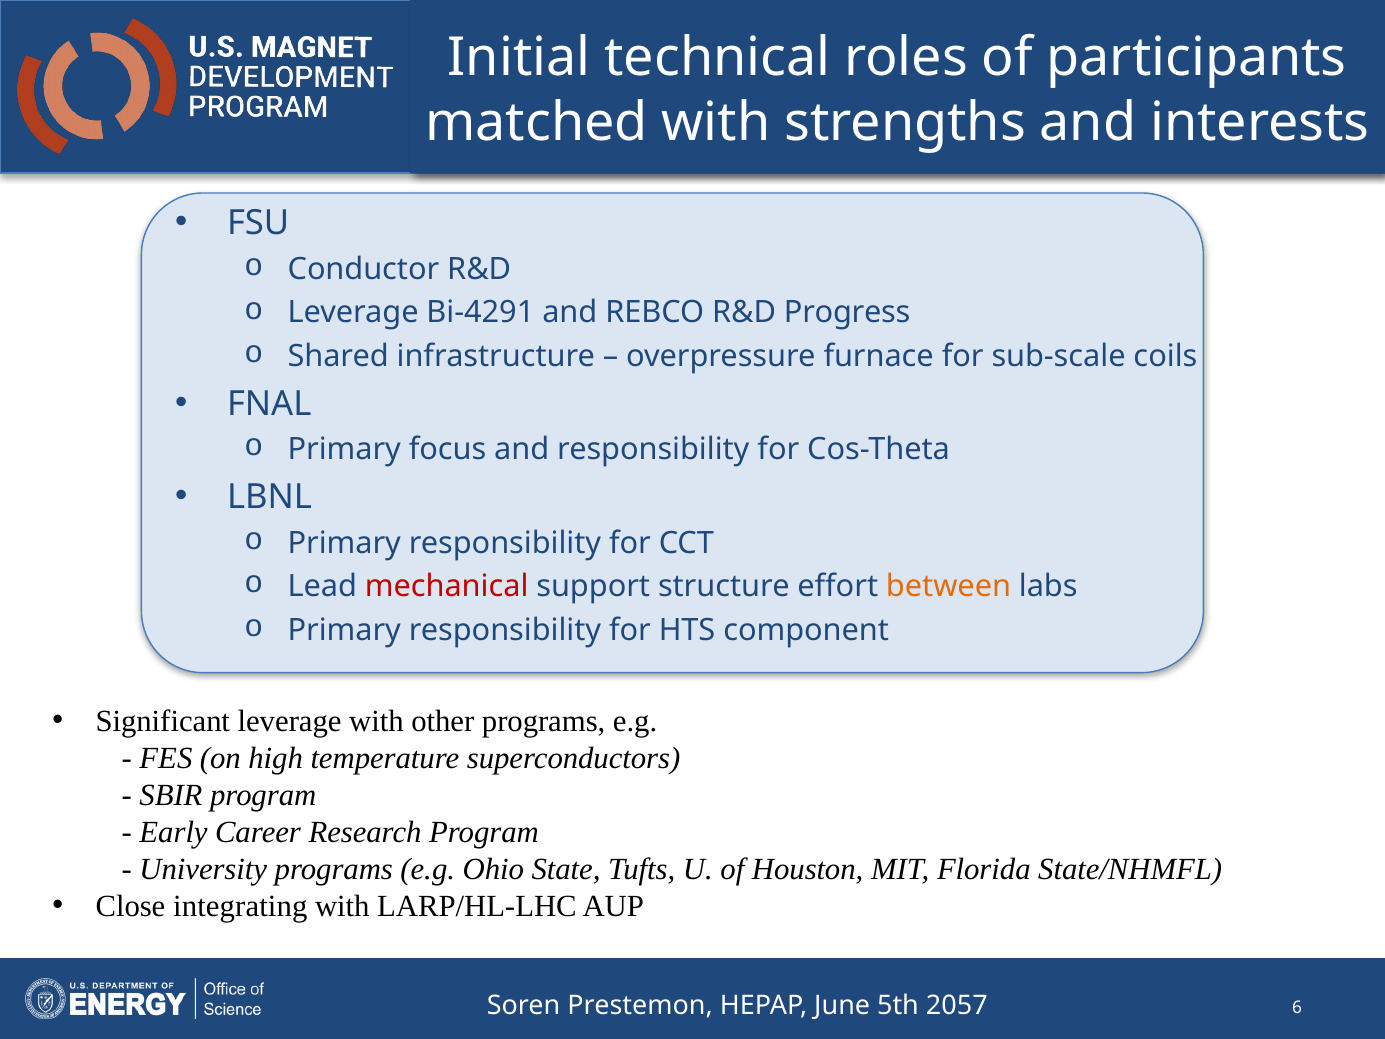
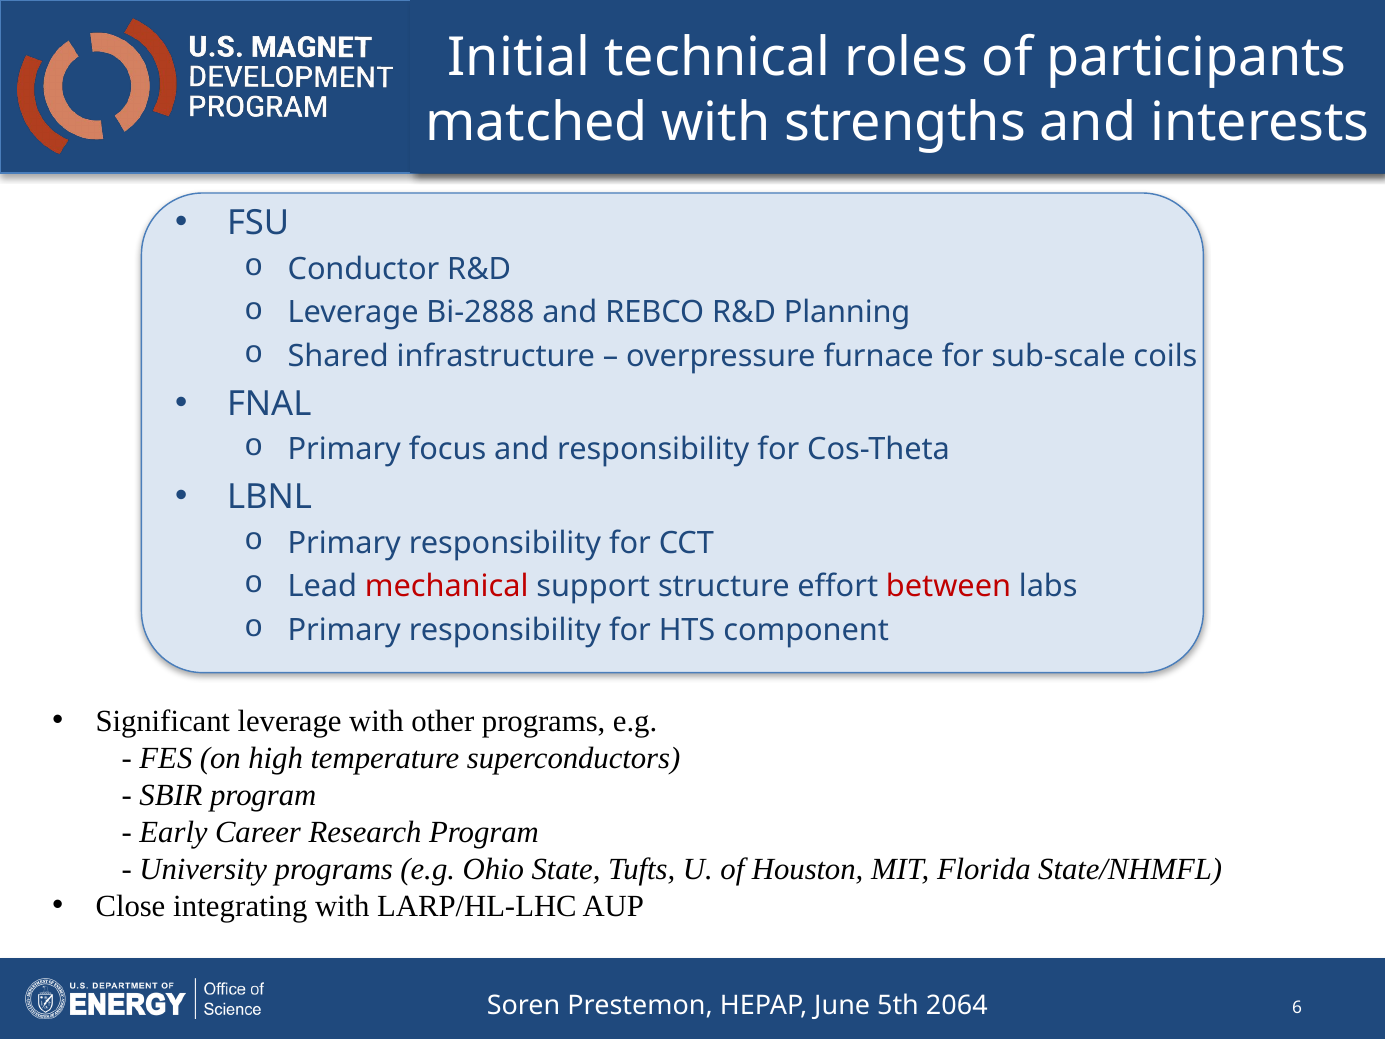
Bi-4291: Bi-4291 -> Bi-2888 (480, 313)
Progress: Progress -> Planning (847, 313)
between colour: orange -> red (949, 587)
2057: 2057 -> 2064 (957, 1005)
